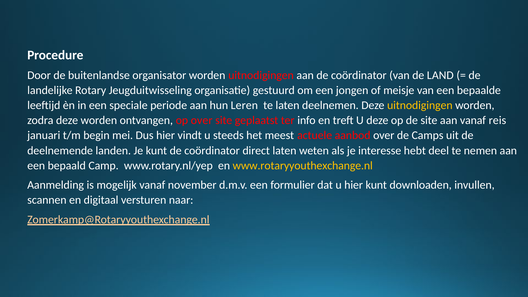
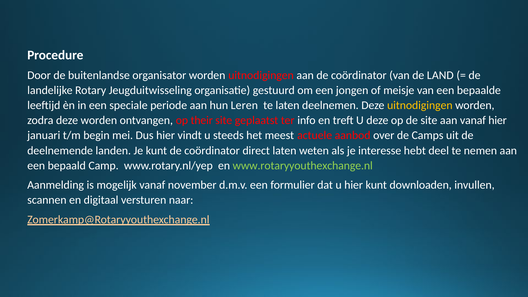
op over: over -> their (202, 120)
vanaf reis: reis -> hier (498, 120)
www.rotaryyouthexchange.nl colour: yellow -> light green (303, 166)
